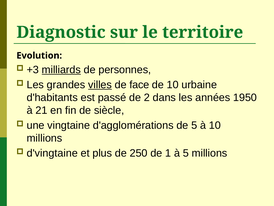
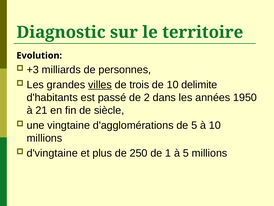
milliards underline: present -> none (61, 70)
face: face -> trois (139, 84)
urbaine: urbaine -> delimite (199, 84)
